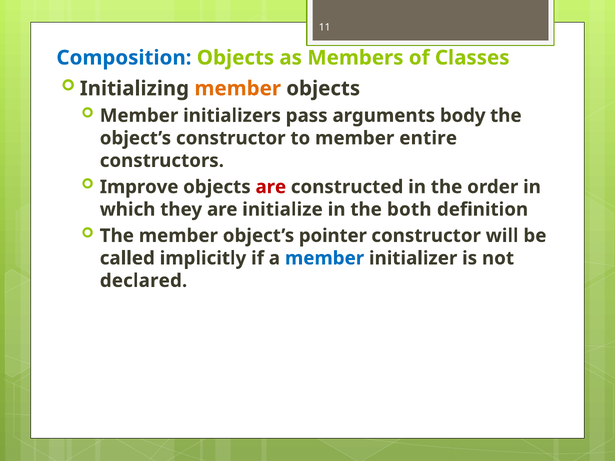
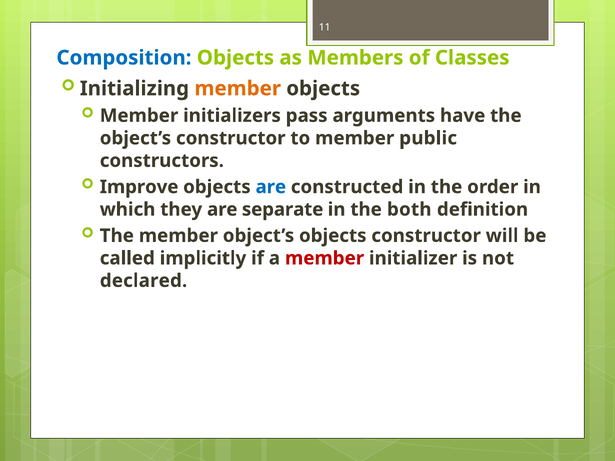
body: body -> have (463, 116)
entire: entire -> public (428, 138)
are colour: red -> blue (271, 187)
initialize: initialize -> separate (283, 210)
object’s pointer: pointer -> objects (333, 236)
member colour: blue -> red (325, 258)
